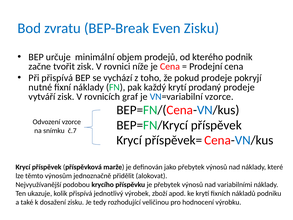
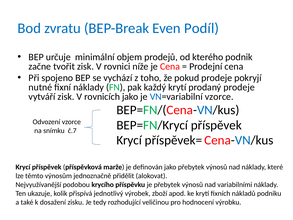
Even Zisku: Zisku -> Podíl (202, 28)
Při přispívá: přispívá -> spojeno (57, 78)
rovnicích graf: graf -> jako (130, 96)
